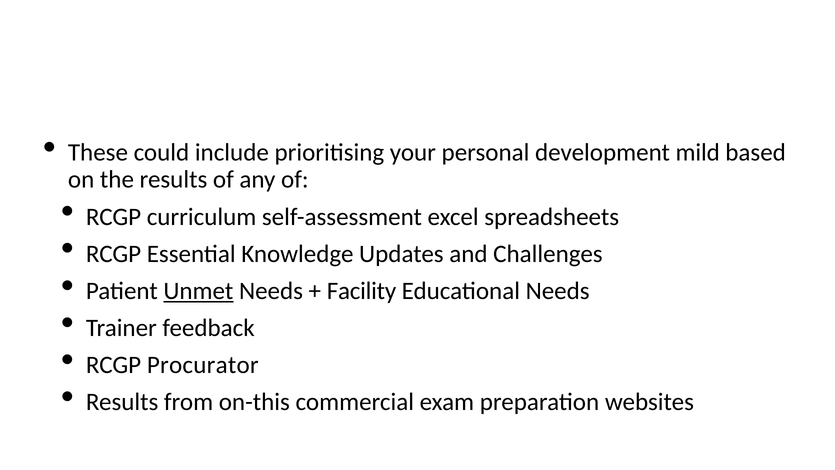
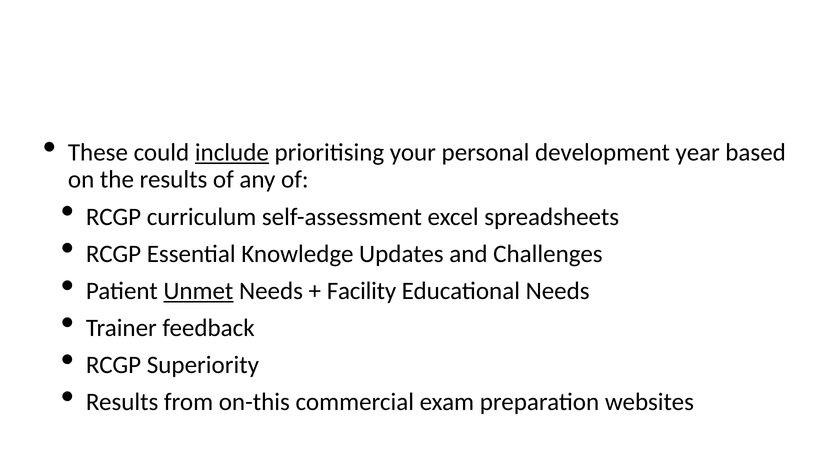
include underline: none -> present (232, 153)
mild: mild -> year (698, 153)
Procurator: Procurator -> Superiority (203, 365)
